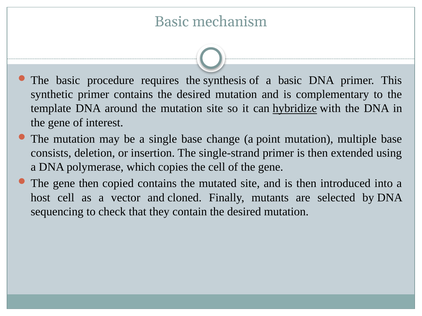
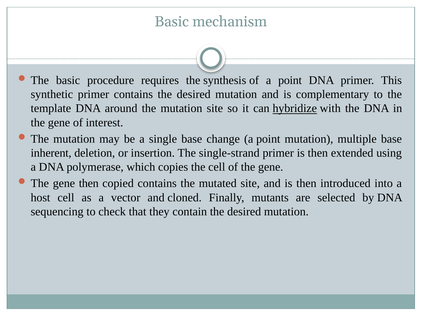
of a basic: basic -> point (290, 80)
consists: consists -> inherent (51, 153)
